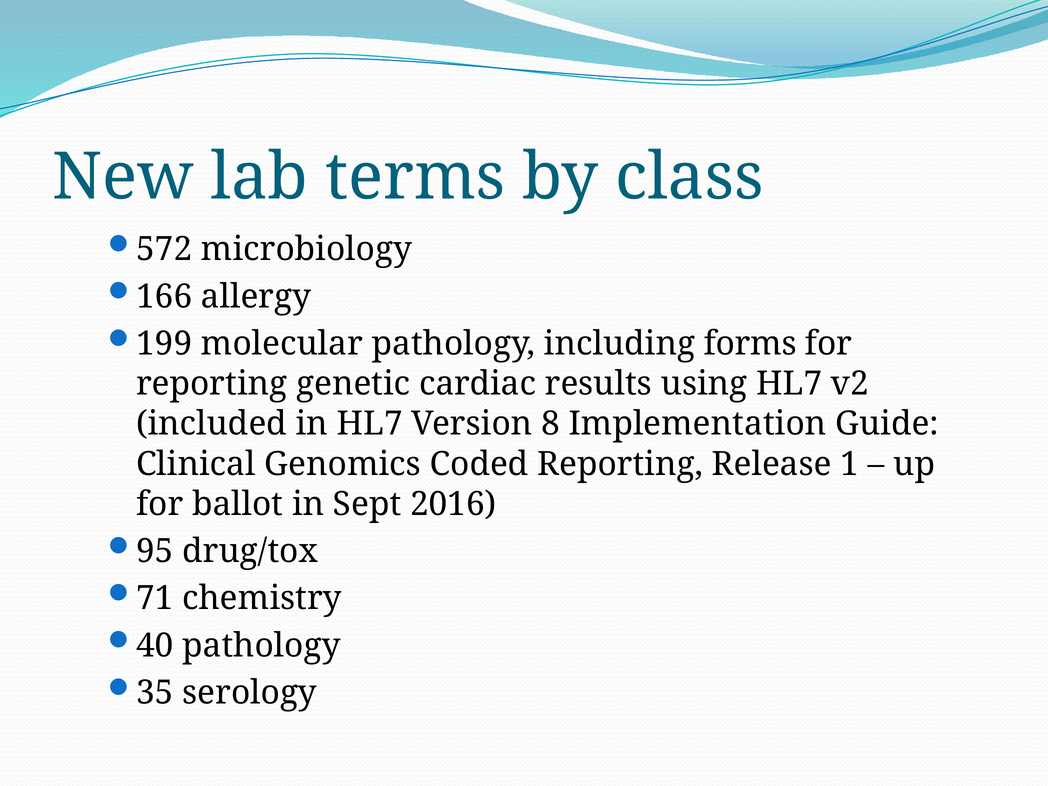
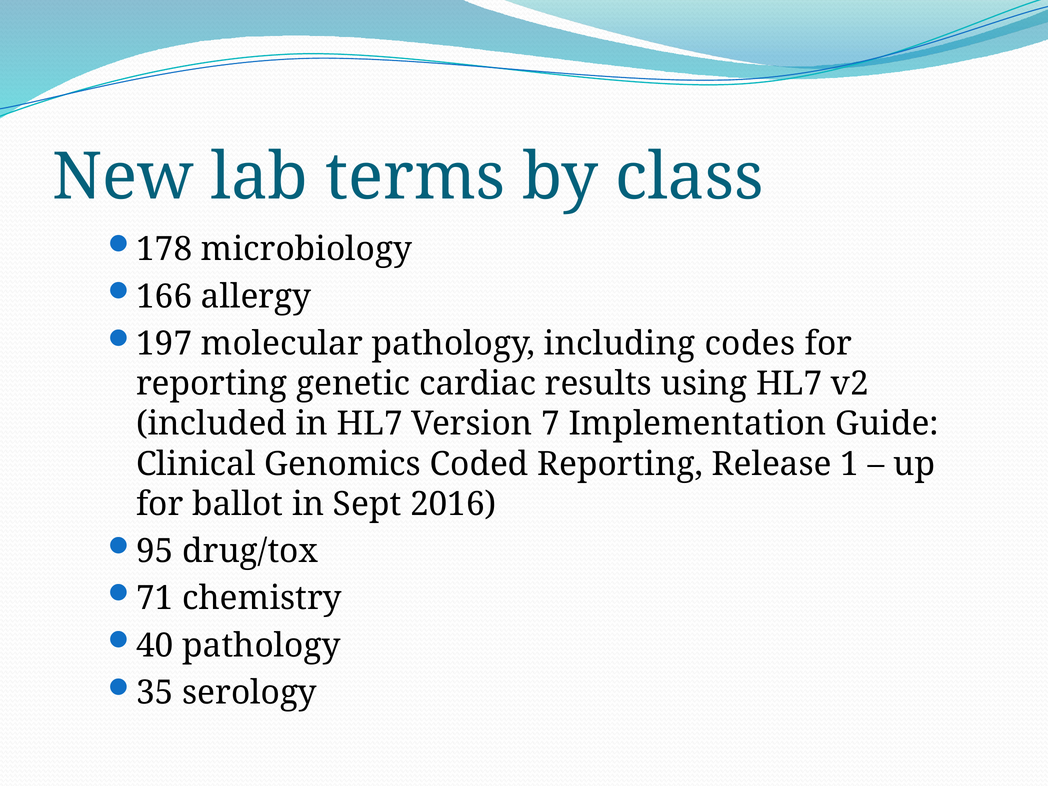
572: 572 -> 178 (164, 249)
199: 199 -> 197 (164, 344)
forms: forms -> codes (750, 344)
8: 8 -> 7 (551, 424)
